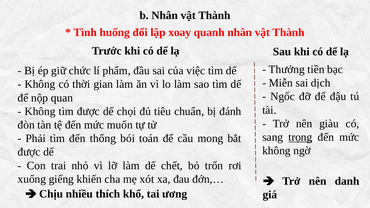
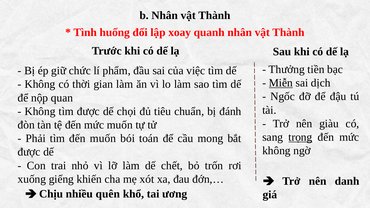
Miễn underline: none -> present (281, 83)
đến thống: thống -> muốn (103, 139)
thích: thích -> quên (108, 194)
